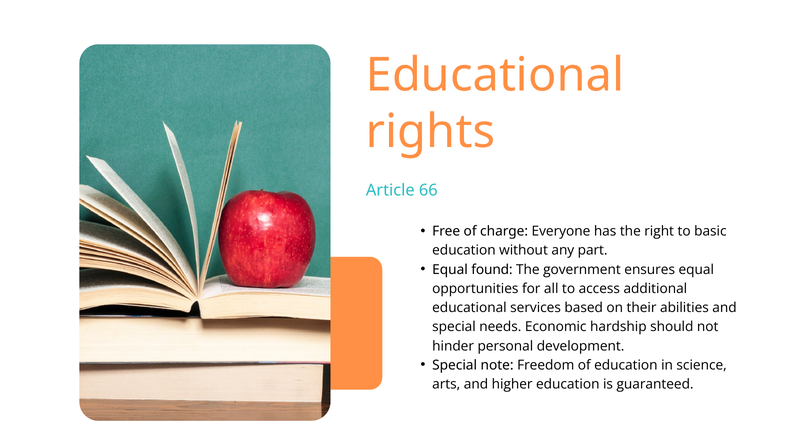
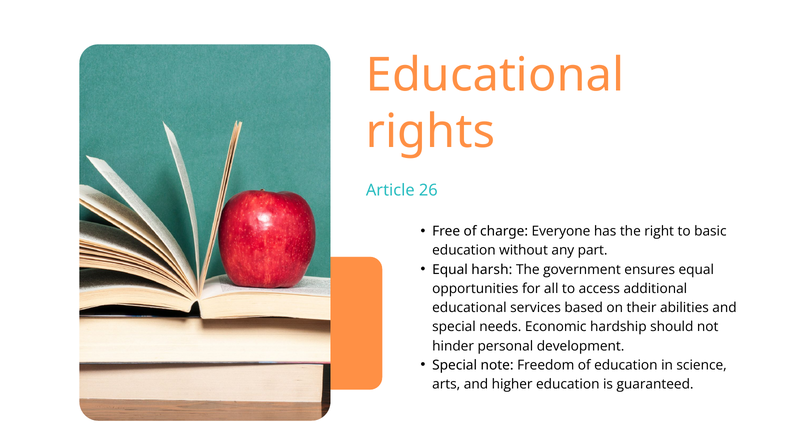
66: 66 -> 26 (428, 191)
found: found -> harsh (492, 270)
